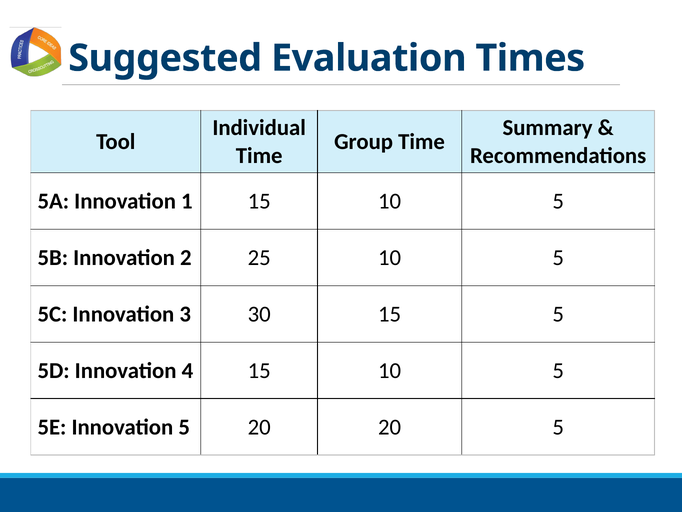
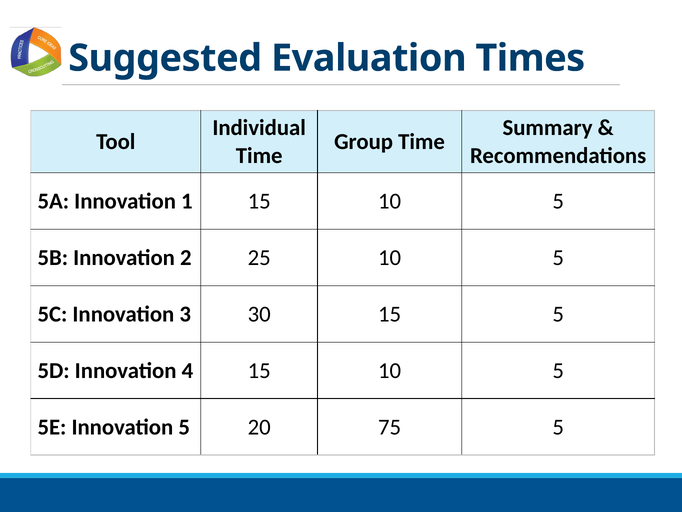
20 20: 20 -> 75 (390, 427)
